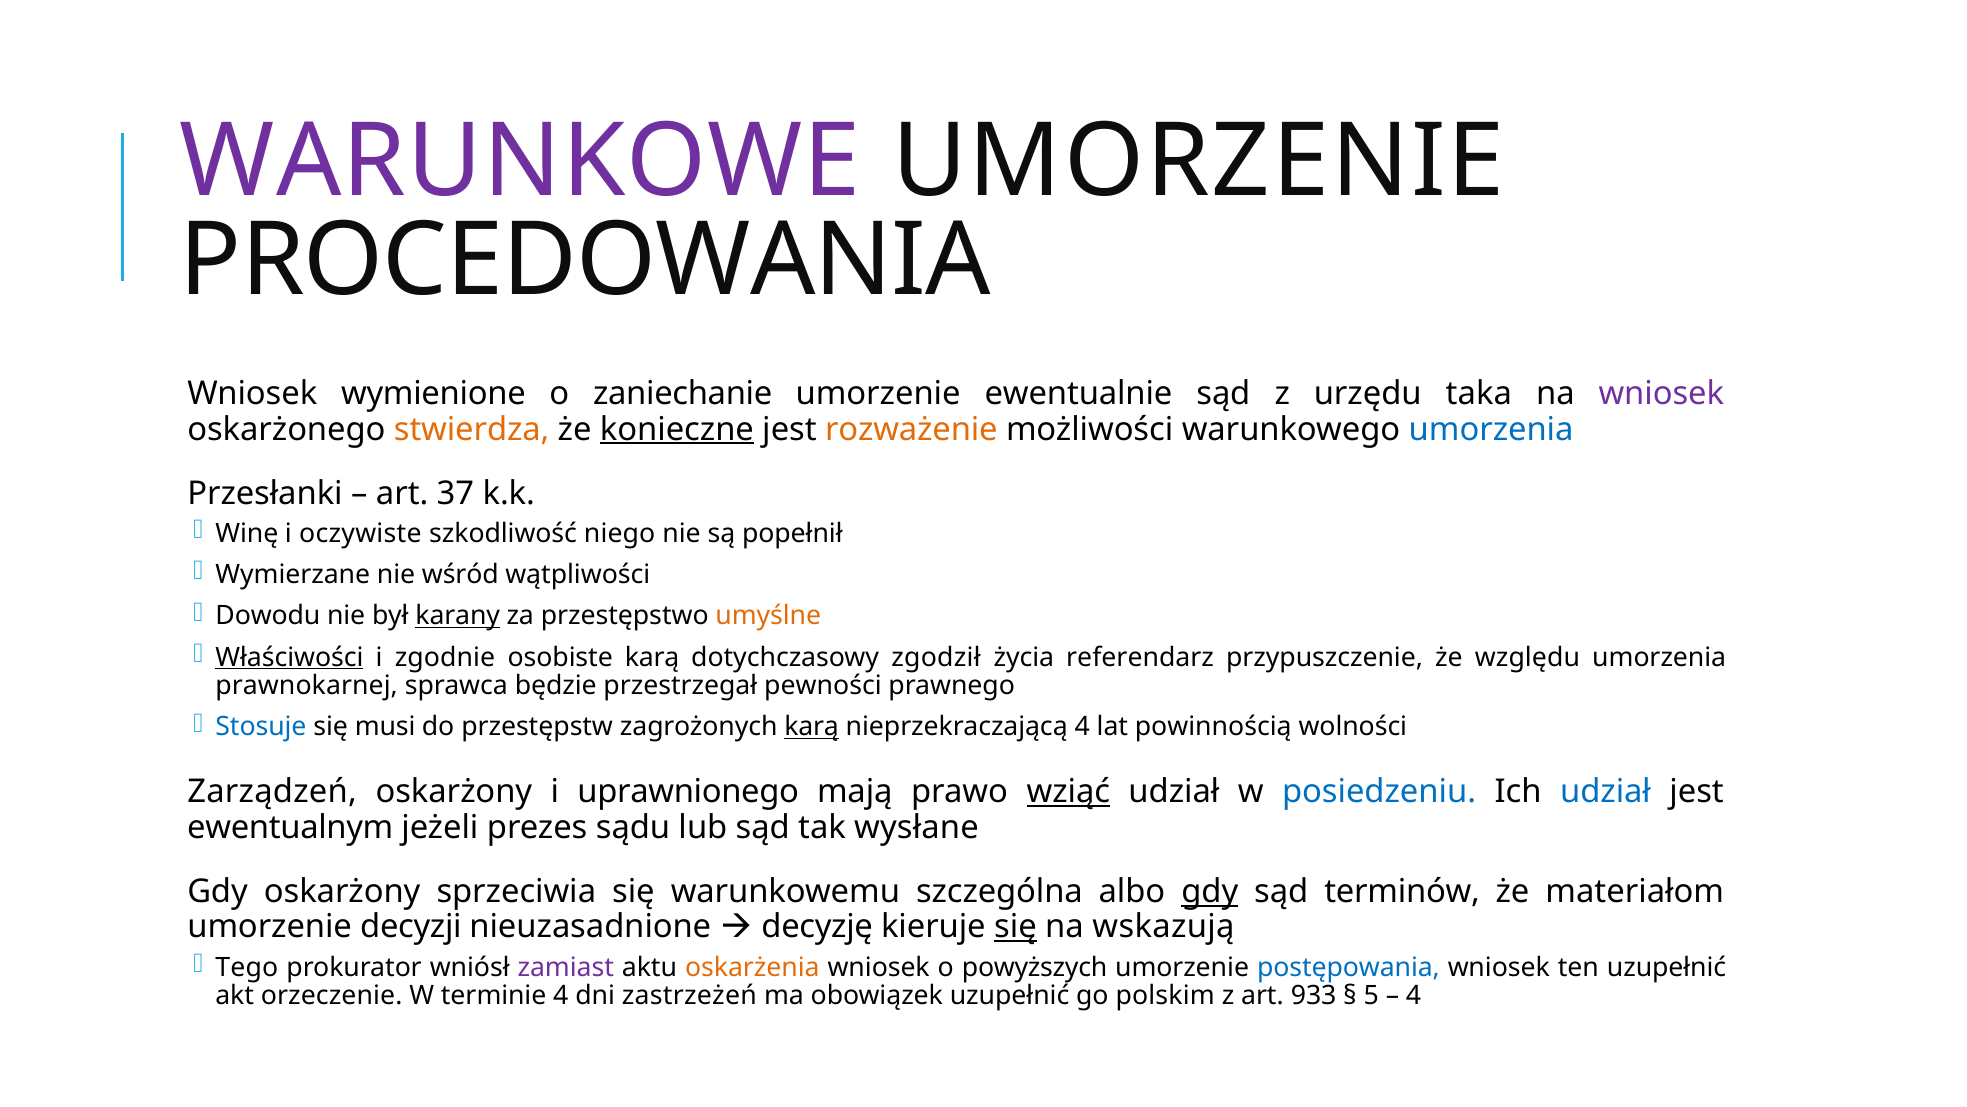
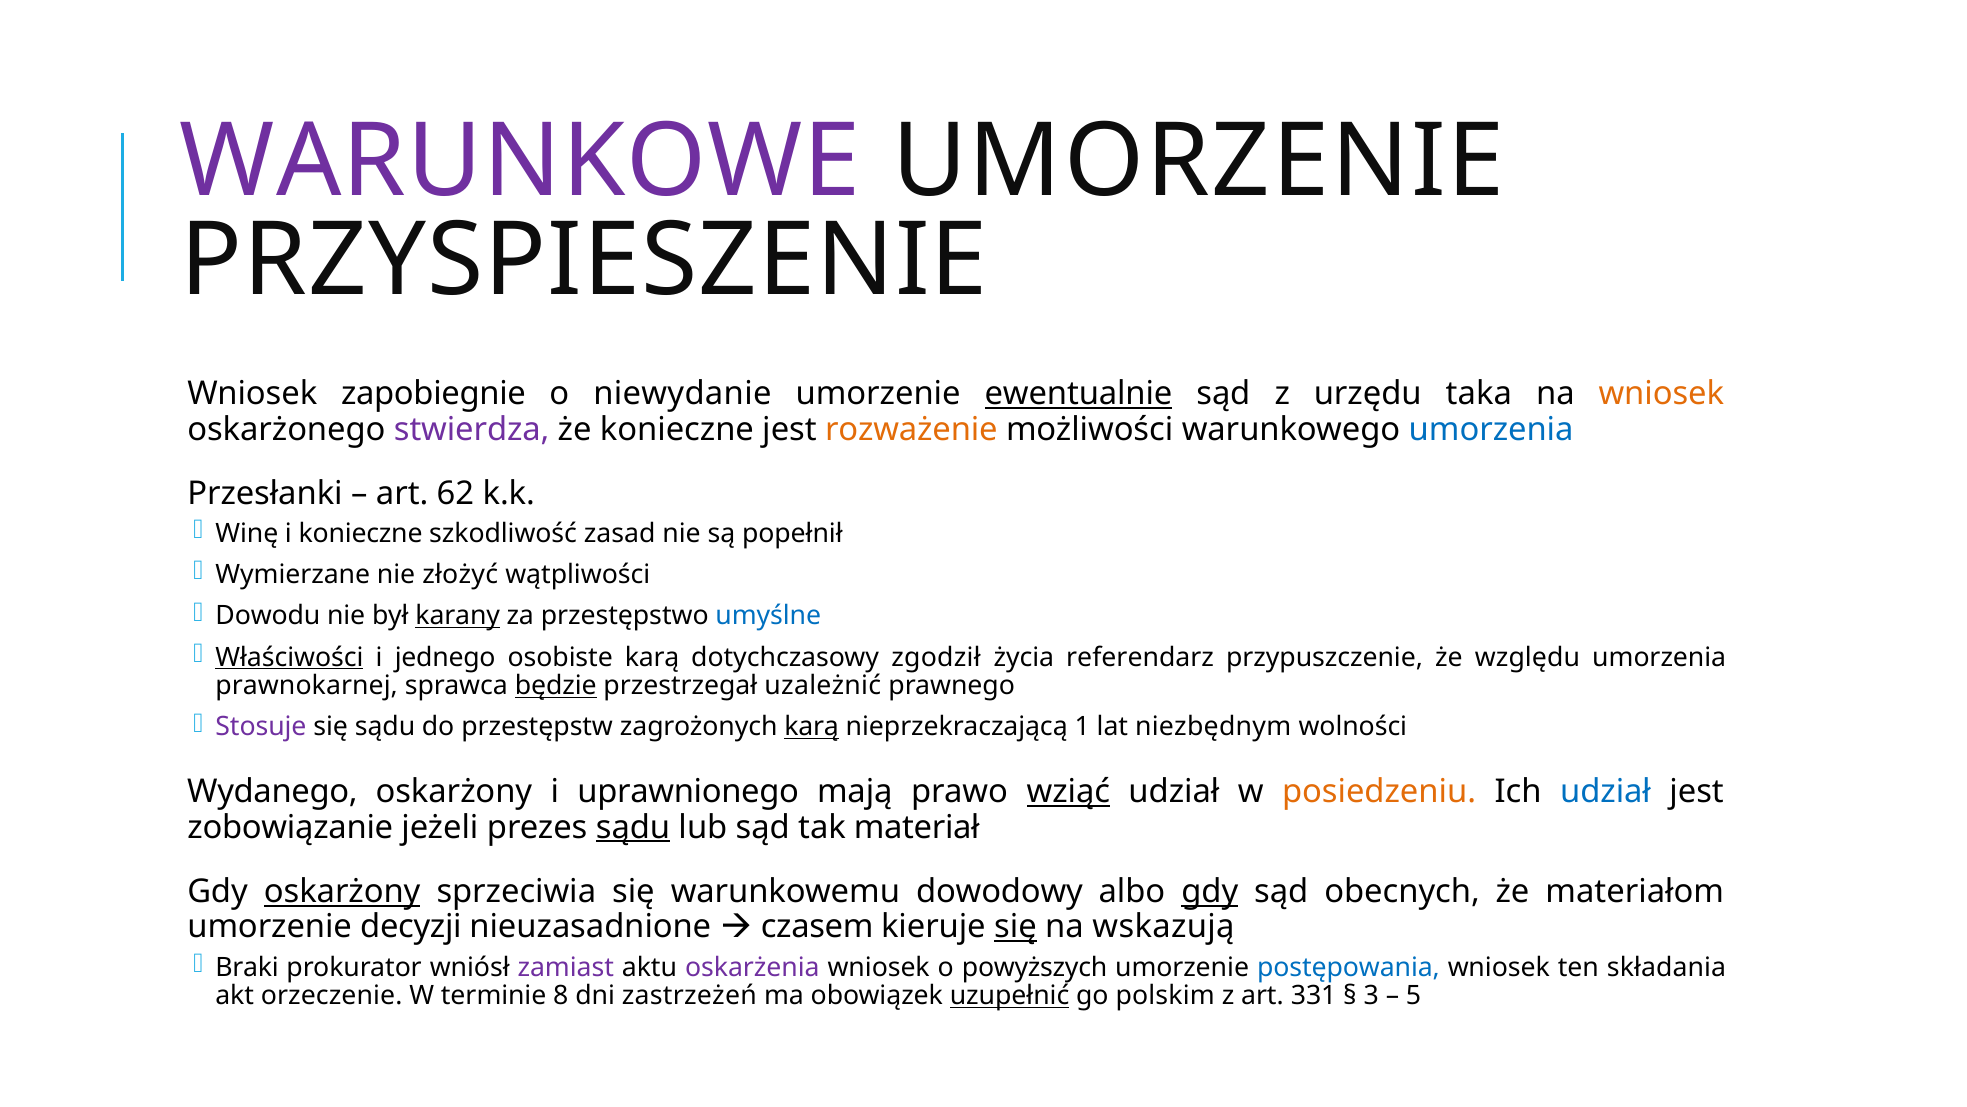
PROCEDOWANIA: PROCEDOWANIA -> PRZYSPIESZENIE (584, 260)
wymienione: wymienione -> zapobiegnie (433, 394)
zaniechanie: zaniechanie -> niewydanie (682, 394)
ewentualnie underline: none -> present (1078, 394)
wniosek colour: purple -> orange (1661, 394)
stwierdza colour: orange -> purple (472, 429)
konieczne underline: present -> none (677, 429)
37: 37 -> 62 (455, 493)
i oczywiste: oczywiste -> konieczne (361, 533)
niego: niego -> zasad (620, 533)
wśród: wśród -> złożyć (460, 575)
umyślne colour: orange -> blue (768, 616)
zgodnie: zgodnie -> jednego (445, 657)
będzie underline: none -> present (556, 686)
pewności: pewności -> uzależnić (823, 686)
Stosuje colour: blue -> purple (261, 727)
się musi: musi -> sądu (385, 727)
nieprzekraczającą 4: 4 -> 1 (1082, 727)
powinnością: powinnością -> niezbędnym (1213, 727)
Zarządzeń: Zarządzeń -> Wydanego (272, 792)
posiedzeniu colour: blue -> orange (1379, 792)
ewentualnym: ewentualnym -> zobowiązanie (290, 827)
sądu underline: none -> present (633, 827)
wysłane: wysłane -> materiał (917, 827)
oskarżony underline: none -> present (342, 891)
szczególna: szczególna -> dowodowy (999, 891)
terminów: terminów -> obecnych (1402, 891)
decyzję: decyzję -> czasem (817, 926)
Tego: Tego -> Braki (247, 967)
oskarżenia colour: orange -> purple (752, 967)
ten uzupełnić: uzupełnić -> składania (1666, 967)
terminie 4: 4 -> 8 (561, 996)
uzupełnić underline: none -> present (1010, 996)
933: 933 -> 331 (1314, 996)
5: 5 -> 3 (1371, 996)
4: 4 -> 5 (1414, 996)
